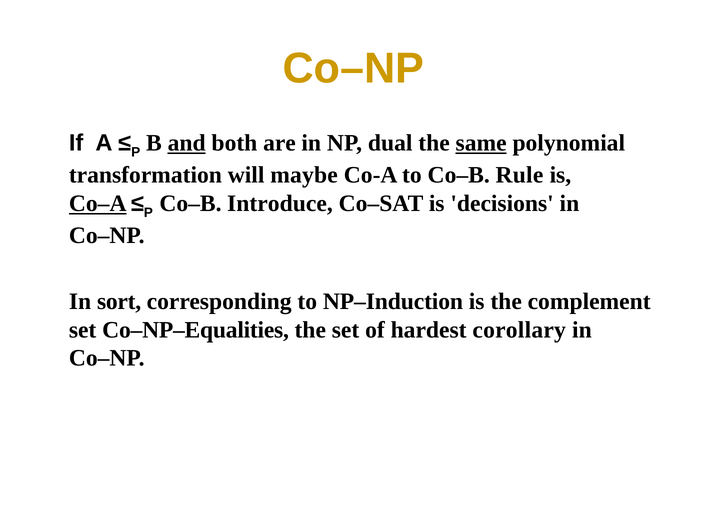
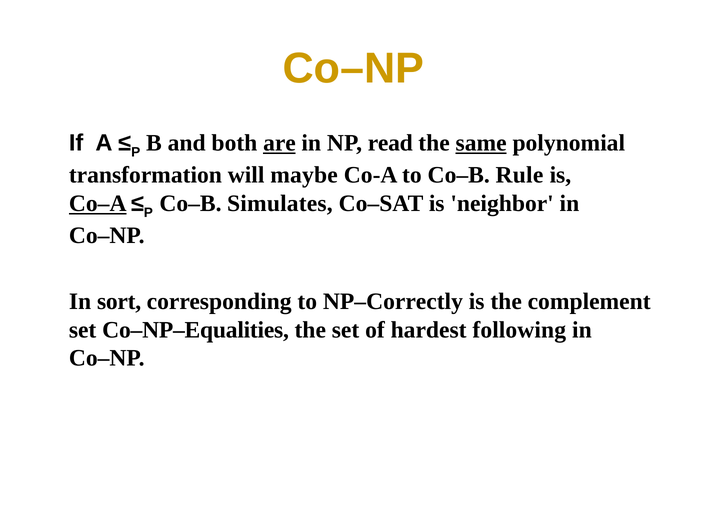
and underline: present -> none (187, 143)
are underline: none -> present (279, 143)
dual: dual -> read (390, 143)
Introduce: Introduce -> Simulates (280, 204)
decisions: decisions -> neighbor (502, 204)
NP–Induction: NP–Induction -> NP–Correctly (393, 302)
corollary: corollary -> following (519, 330)
